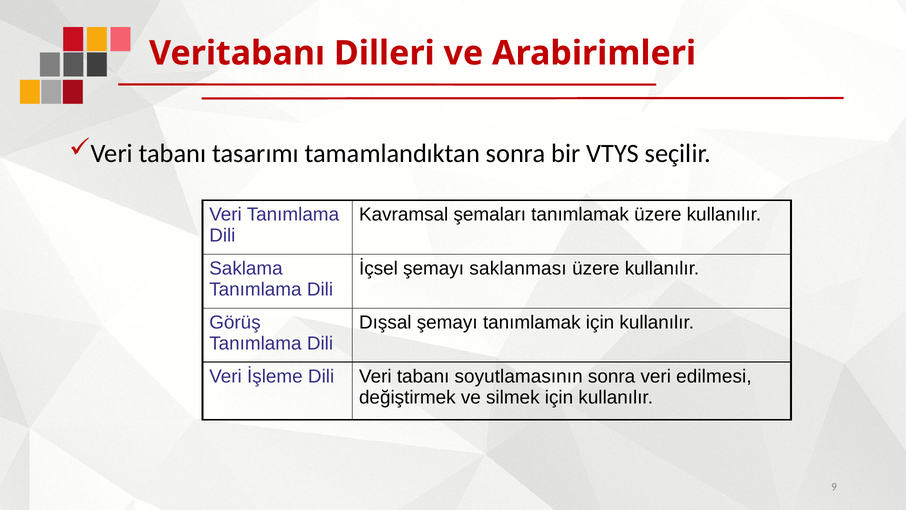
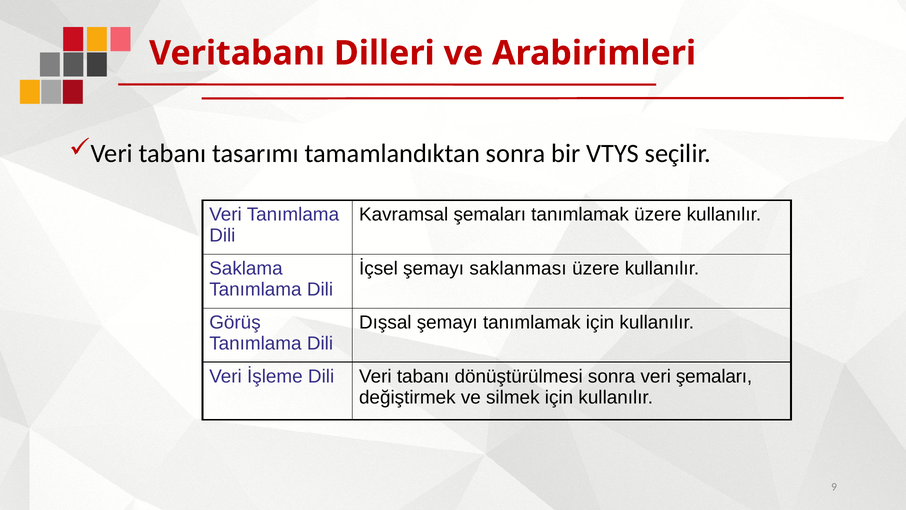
soyutlamasının: soyutlamasının -> dönüştürülmesi (519, 376)
veri edilmesi: edilmesi -> şemaları (714, 376)
